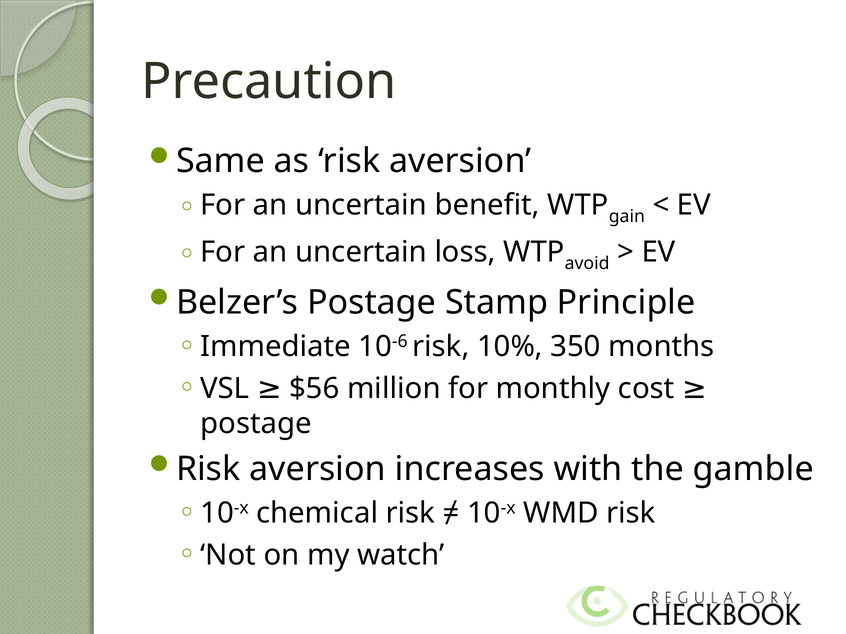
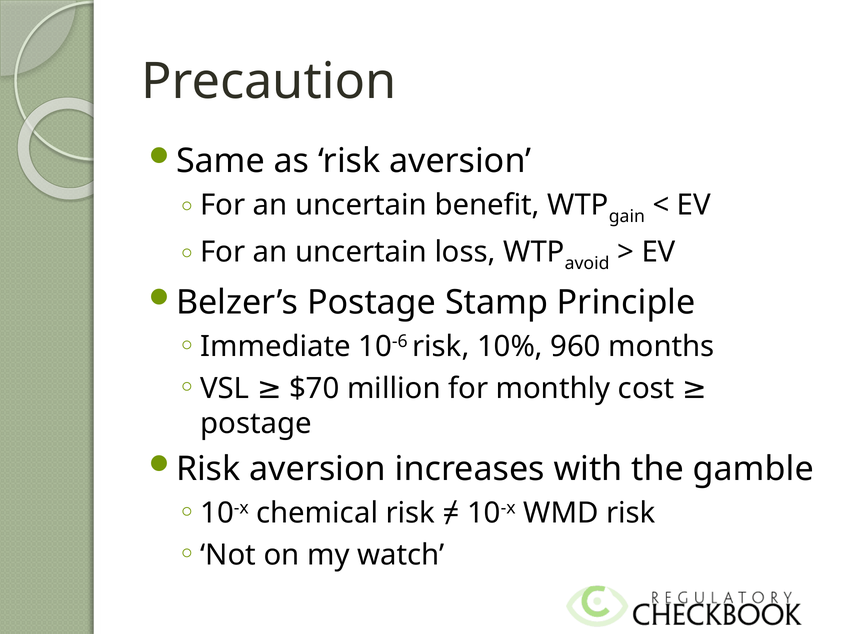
350: 350 -> 960 (576, 347)
$56: $56 -> $70 (314, 389)
